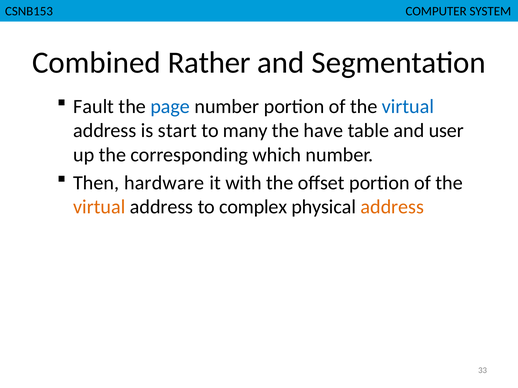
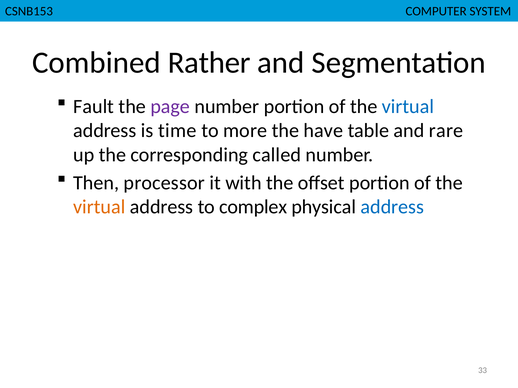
page colour: blue -> purple (170, 107)
start: start -> time (177, 131)
many: many -> more (245, 131)
user: user -> rare (446, 131)
which: which -> called (277, 155)
hardware: hardware -> processor (164, 183)
address colour: orange -> blue (392, 207)
